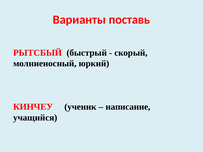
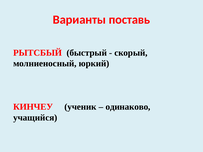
написание: написание -> одинаково (128, 107)
